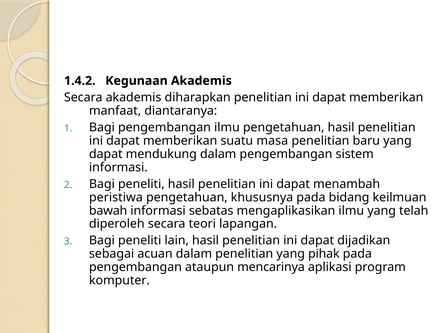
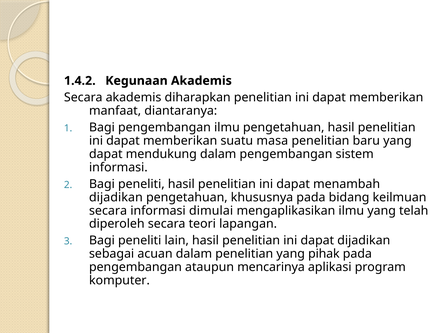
peristiwa: peristiwa -> dijadikan (116, 198)
bawah: bawah -> secara (108, 211)
sebatas: sebatas -> dimulai (211, 211)
